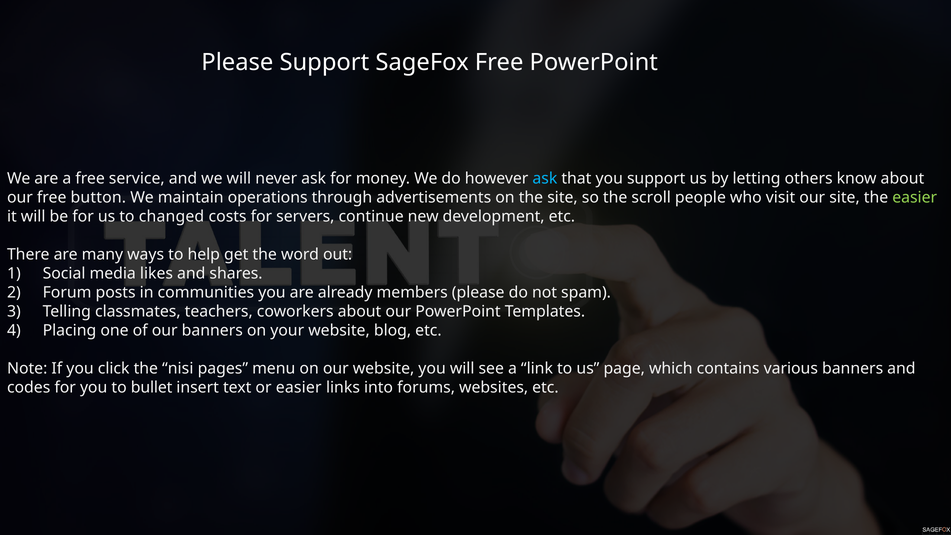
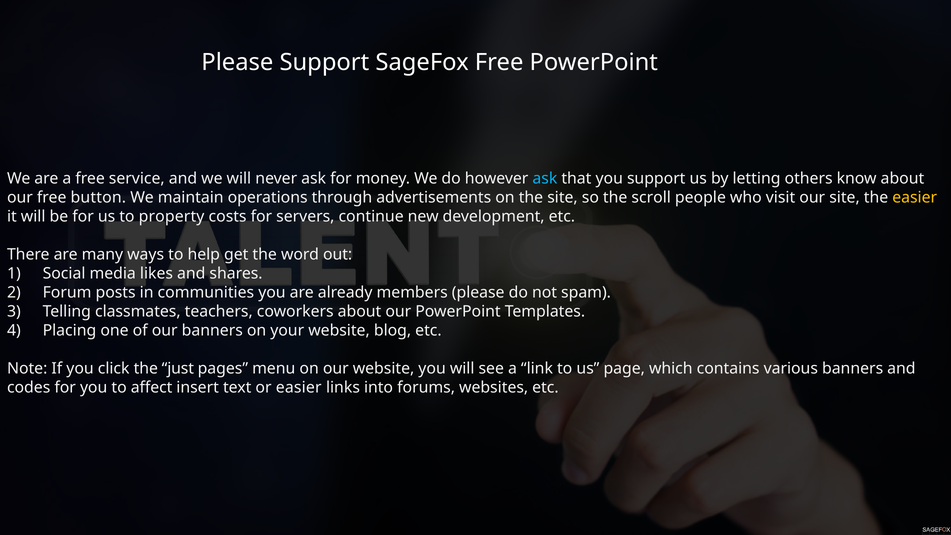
easier colour: light green -> yellow (915, 197)
changed: changed -> property (172, 216)
nisi: nisi -> just (178, 368)
bullet: bullet -> affect (152, 387)
